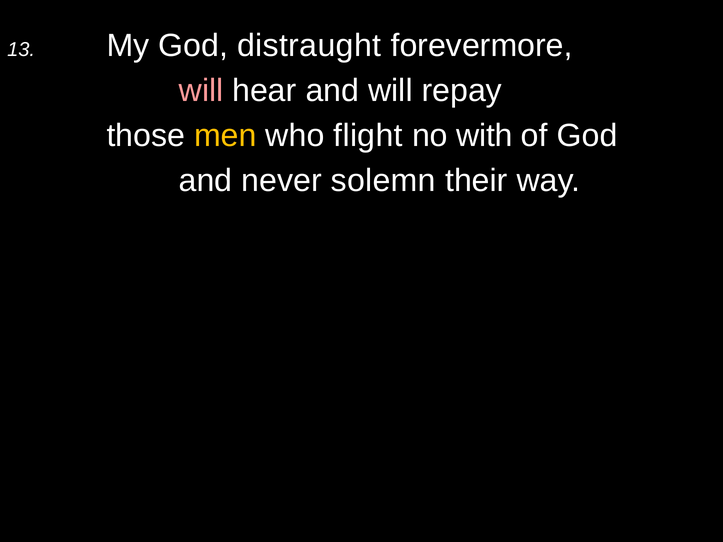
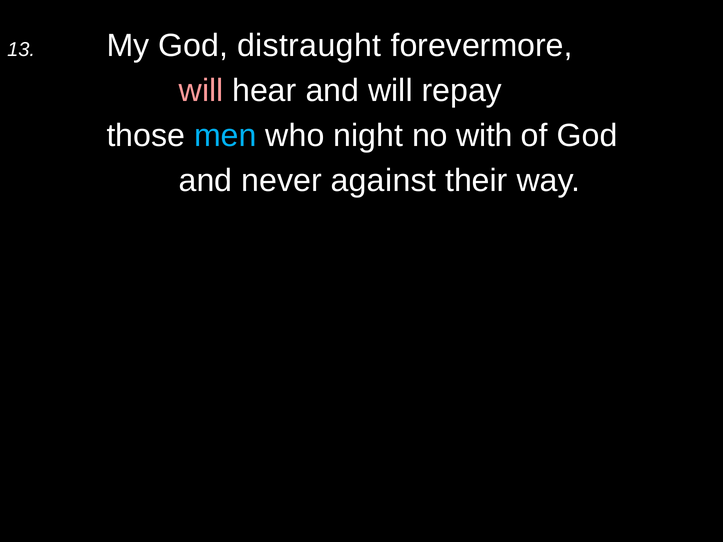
men colour: yellow -> light blue (225, 136)
flight: flight -> night (368, 136)
solemn: solemn -> against (383, 181)
